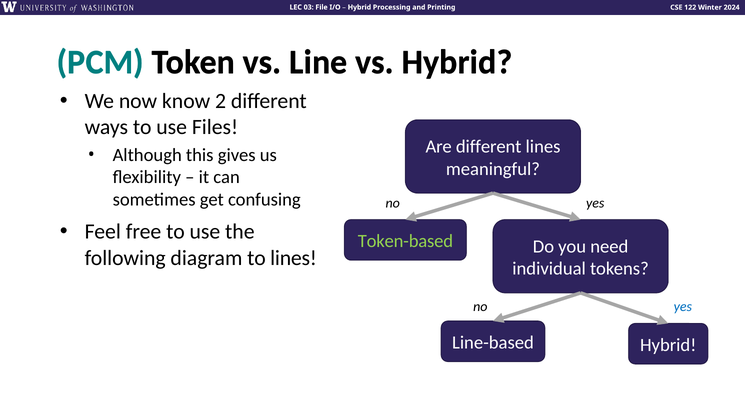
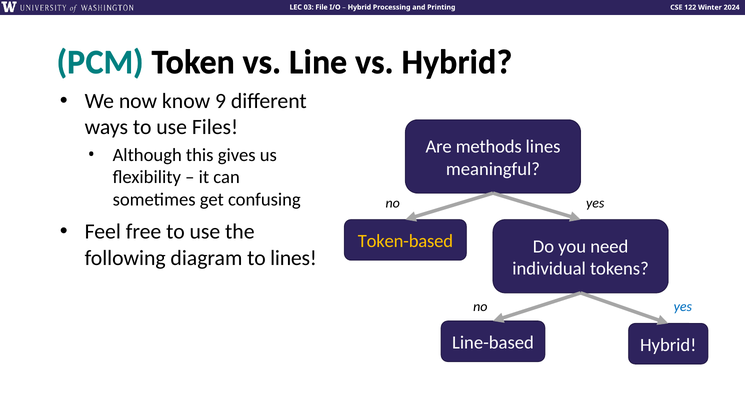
2: 2 -> 9 (221, 101)
Are different: different -> methods (489, 147)
Token-based colour: light green -> yellow (405, 241)
